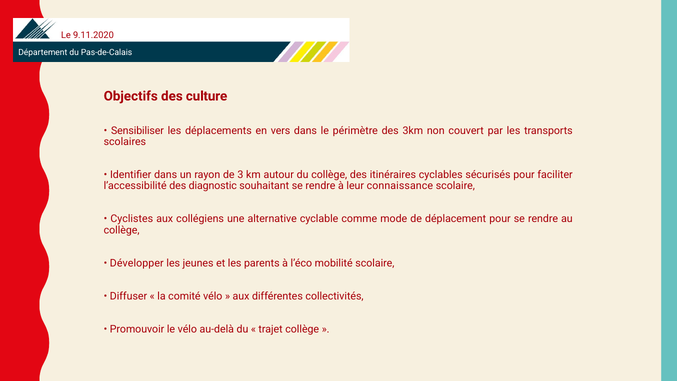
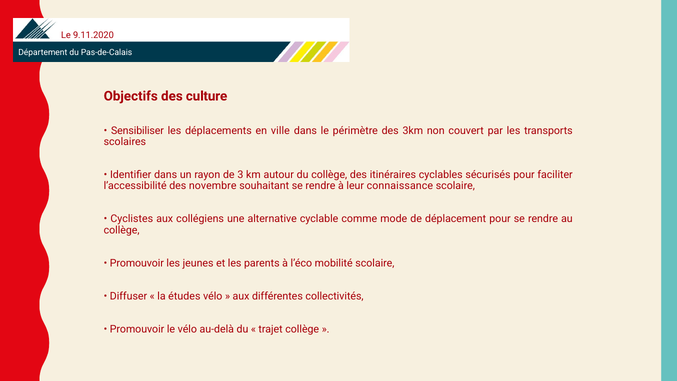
vers: vers -> ville (280, 130)
diagnostic: diagnostic -> novembre (213, 186)
Développer: Développer -> Promouvoir (137, 263)
comité: comité -> études (184, 296)
